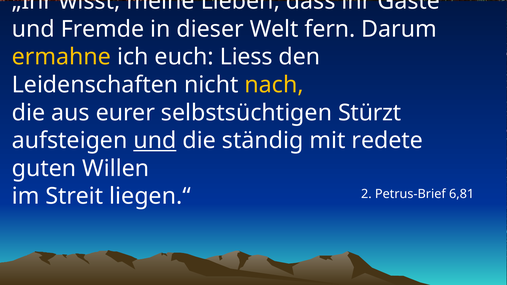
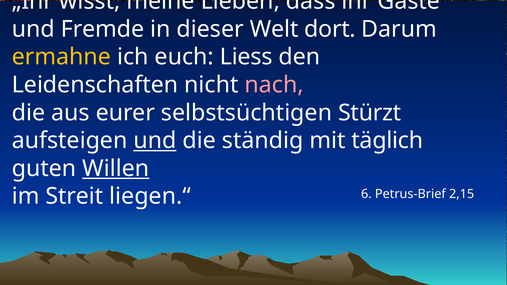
fern: fern -> dort (330, 29)
nach colour: yellow -> pink (274, 85)
redete: redete -> täglich (387, 141)
Willen underline: none -> present (116, 169)
2: 2 -> 6 (366, 194)
6,81: 6,81 -> 2,15 (462, 194)
